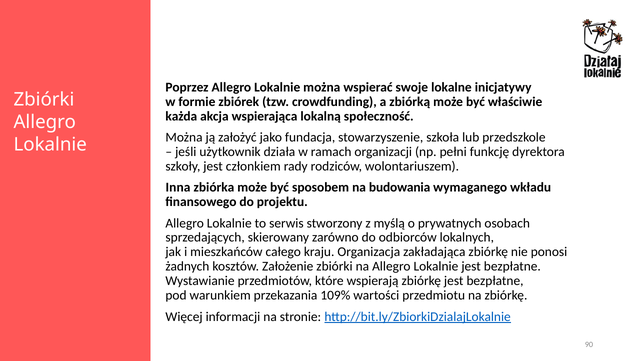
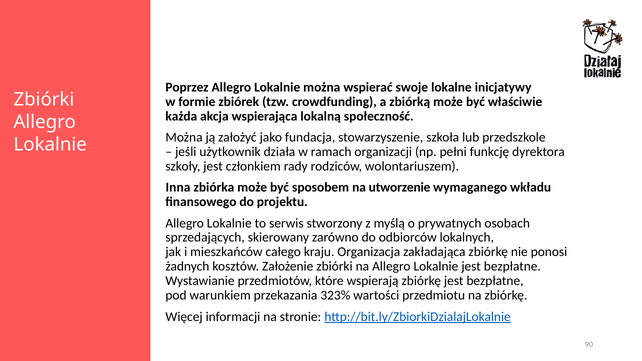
budowania: budowania -> utworzenie (400, 188)
109%: 109% -> 323% (335, 295)
